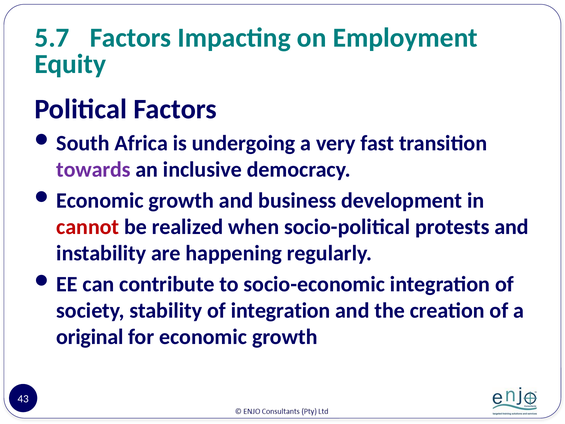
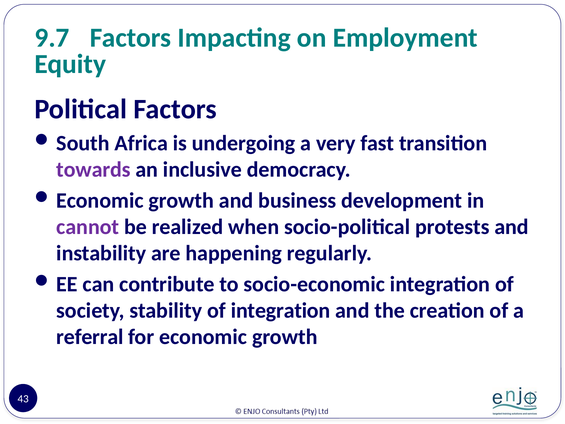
5.7: 5.7 -> 9.7 (52, 38)
cannot colour: red -> purple (88, 227)
original: original -> referral (90, 337)
